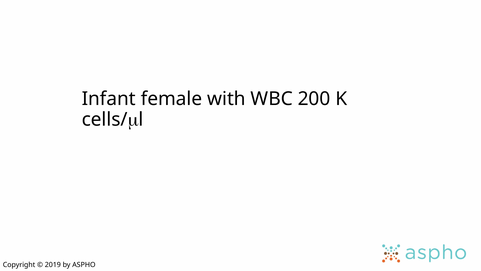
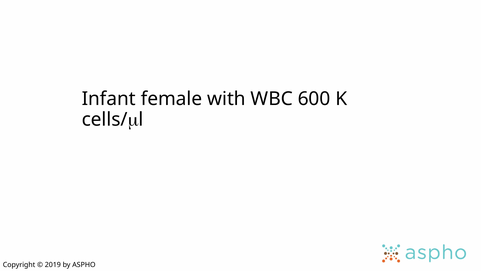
200: 200 -> 600 (314, 99)
